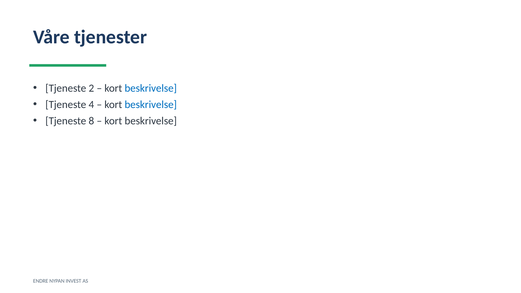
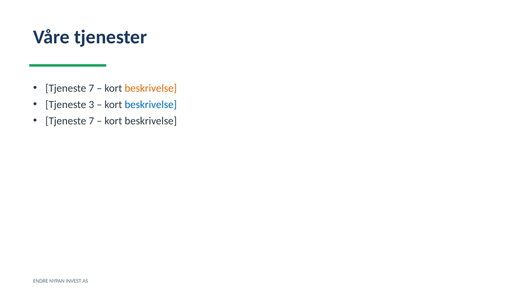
2: 2 -> 7 (91, 88)
beskrivelse colour: blue -> orange (151, 88)
4: 4 -> 3 (91, 105)
8: 8 -> 7 (91, 121)
